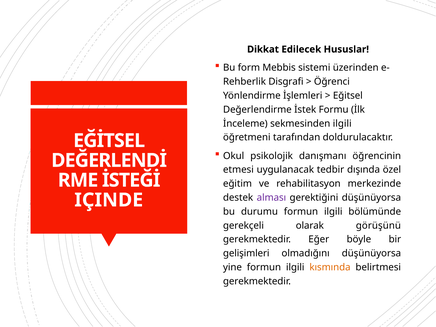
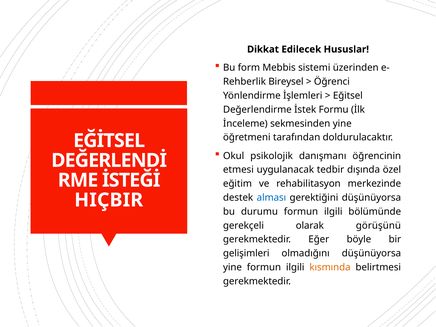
Disgrafi: Disgrafi -> Bireysel (286, 82)
sekmesinden ilgili: ilgili -> yine (342, 123)
alması colour: purple -> blue (271, 198)
IÇINDE: IÇINDE -> HIÇBIR (109, 200)
